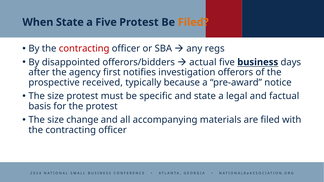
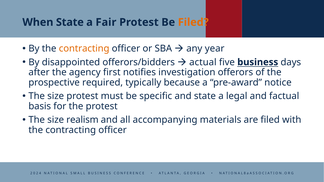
a Five: Five -> Fair (106, 22)
contracting colour: red -> orange (84, 49)
regs: regs -> year (215, 49)
received: received -> required (103, 83)
change: change -> realism (82, 120)
